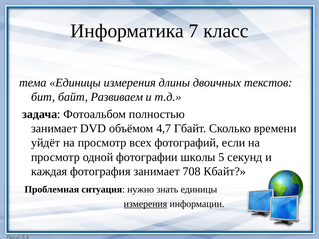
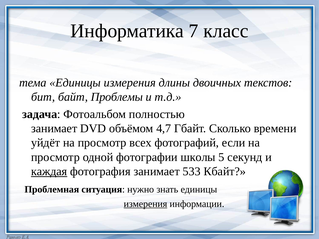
Развиваем: Развиваем -> Проблемы (117, 97)
каждая underline: none -> present (49, 172)
708: 708 -> 533 (192, 172)
